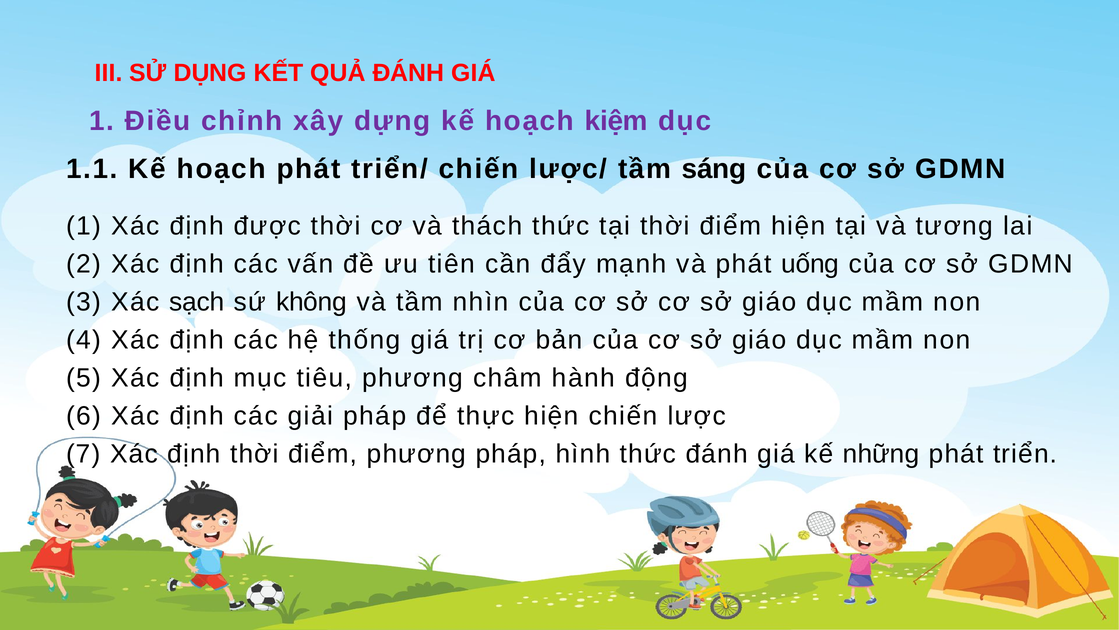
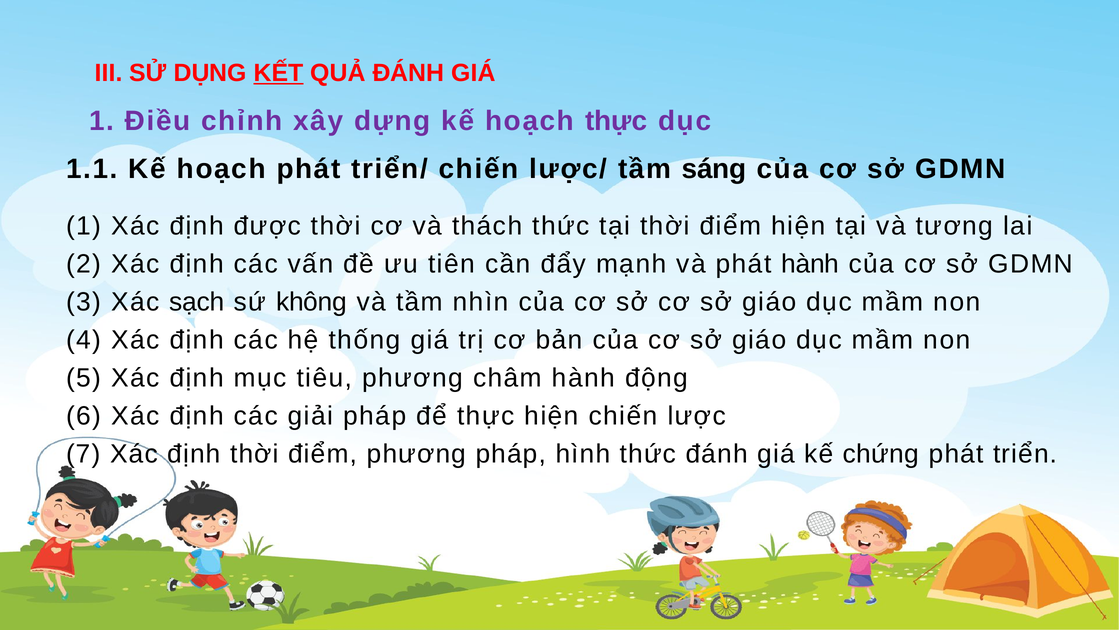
KẾT underline: none -> present (279, 73)
hoạch kiệm: kiệm -> thực (616, 121)
phát uống: uống -> hành (810, 264)
những: những -> chứng (881, 454)
